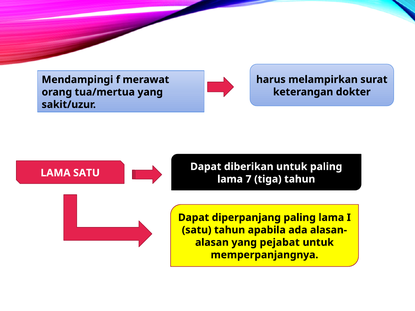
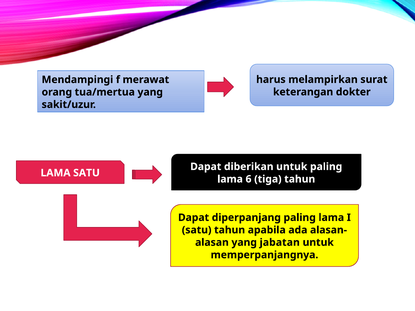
7: 7 -> 6 (249, 179)
pejabat: pejabat -> jabatan (280, 243)
